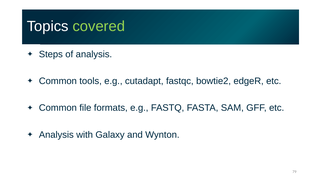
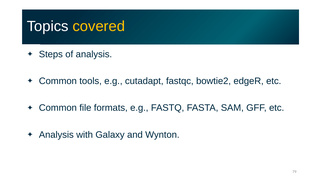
covered colour: light green -> yellow (99, 26)
